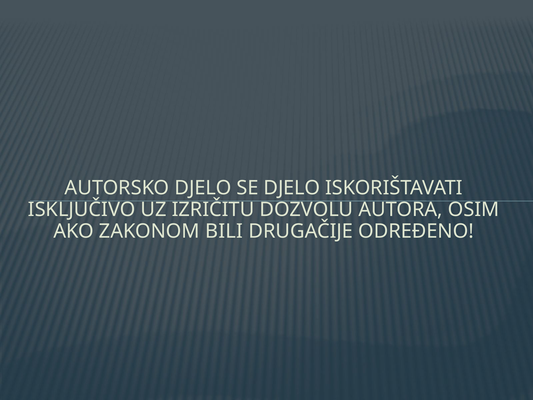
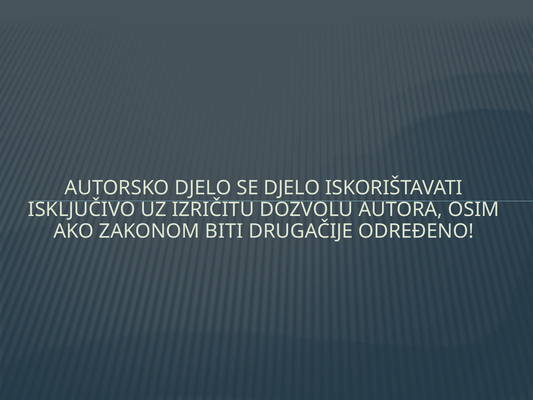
BILI: BILI -> BITI (224, 231)
